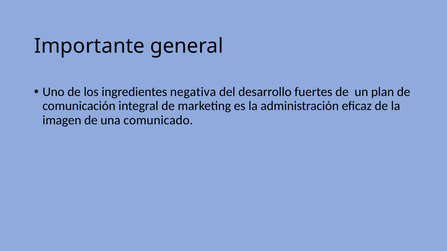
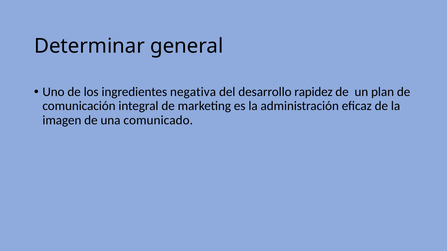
Importante: Importante -> Determinar (89, 46)
fuertes: fuertes -> rapidez (314, 92)
